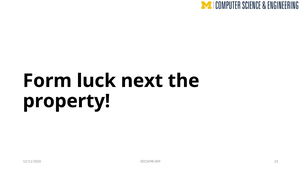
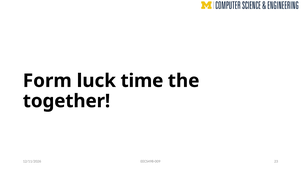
next: next -> time (142, 81)
property: property -> together (66, 101)
